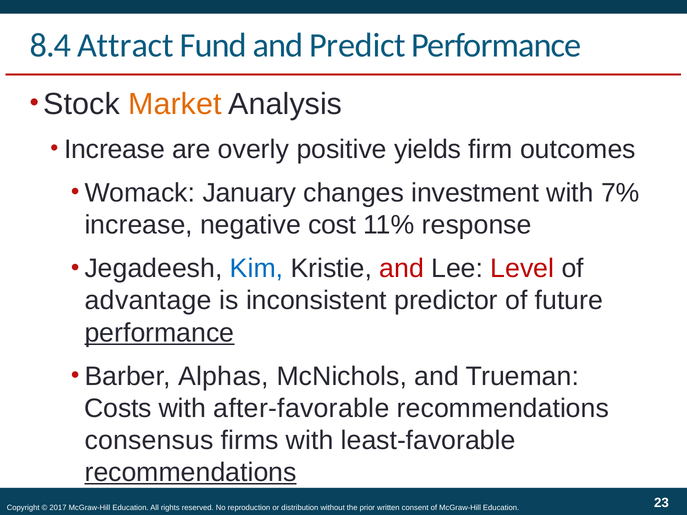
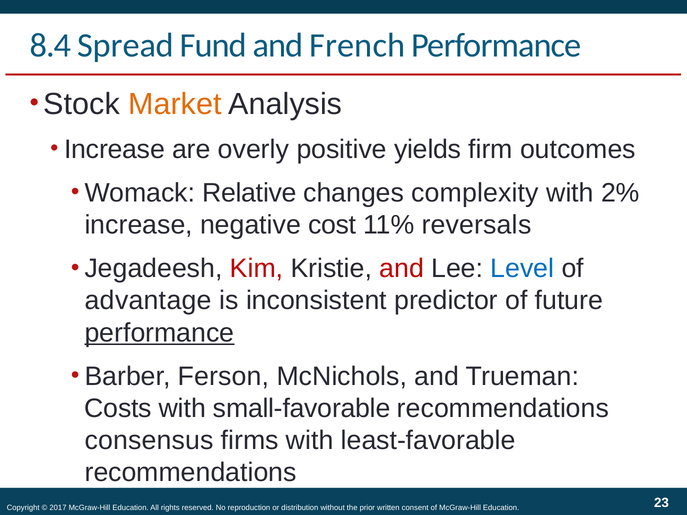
Attract: Attract -> Spread (126, 45)
Predict: Predict -> French (357, 45)
January: January -> Relative (249, 193)
investment: investment -> complexity (475, 193)
7%: 7% -> 2% (620, 193)
response: response -> reversals (477, 225)
Kim colour: blue -> red (256, 269)
Level colour: red -> blue (522, 269)
Alphas: Alphas -> Ferson (223, 376)
after-favorable: after-favorable -> small-favorable (302, 408)
recommendations underline: present -> none (191, 473)
